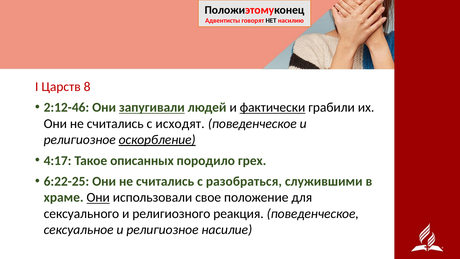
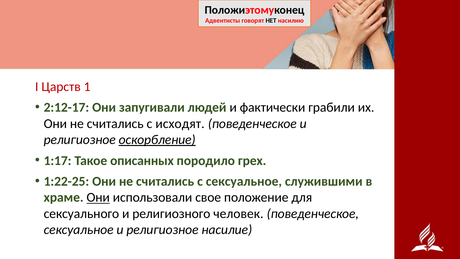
8: 8 -> 1 (87, 87)
2:12-46: 2:12-46 -> 2:12-17 (66, 107)
запугивали underline: present -> none (152, 107)
фактически underline: present -> none (273, 107)
4:17: 4:17 -> 1:17 (58, 160)
6:22-25: 6:22-25 -> 1:22-25 (66, 181)
с разобраться: разобраться -> сексуальное (244, 181)
реакция: реакция -> человек (238, 213)
